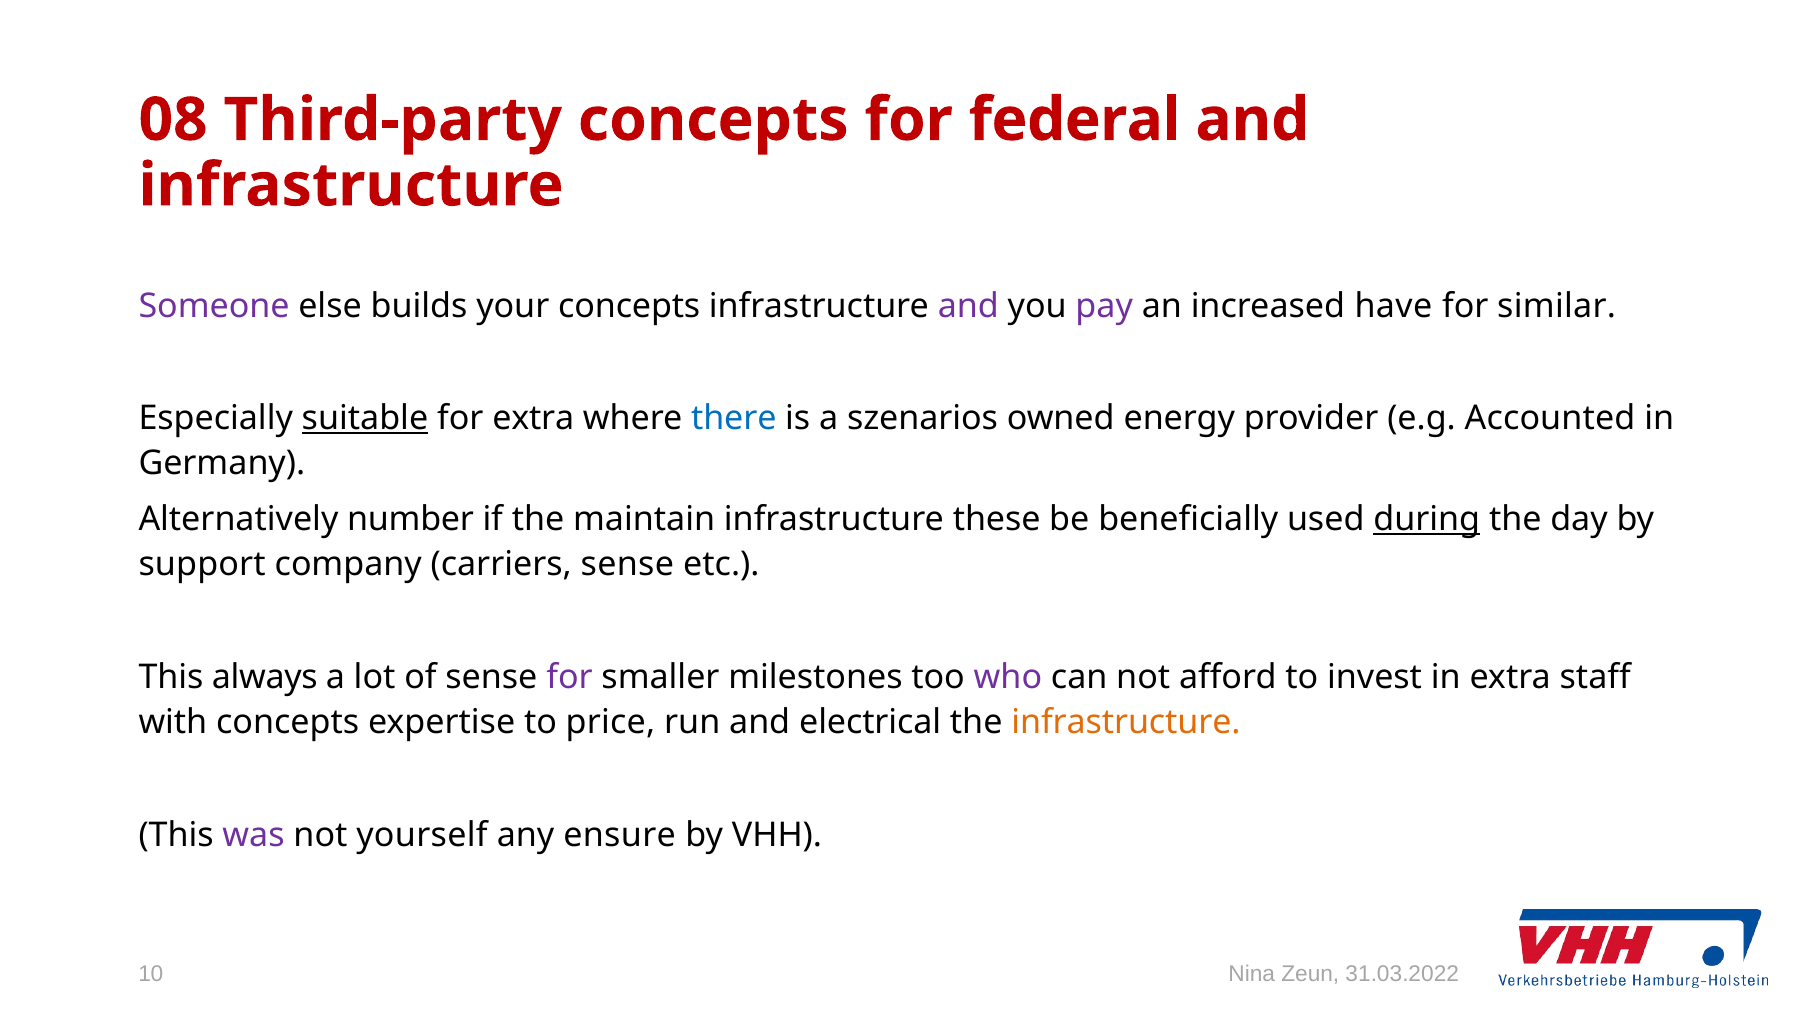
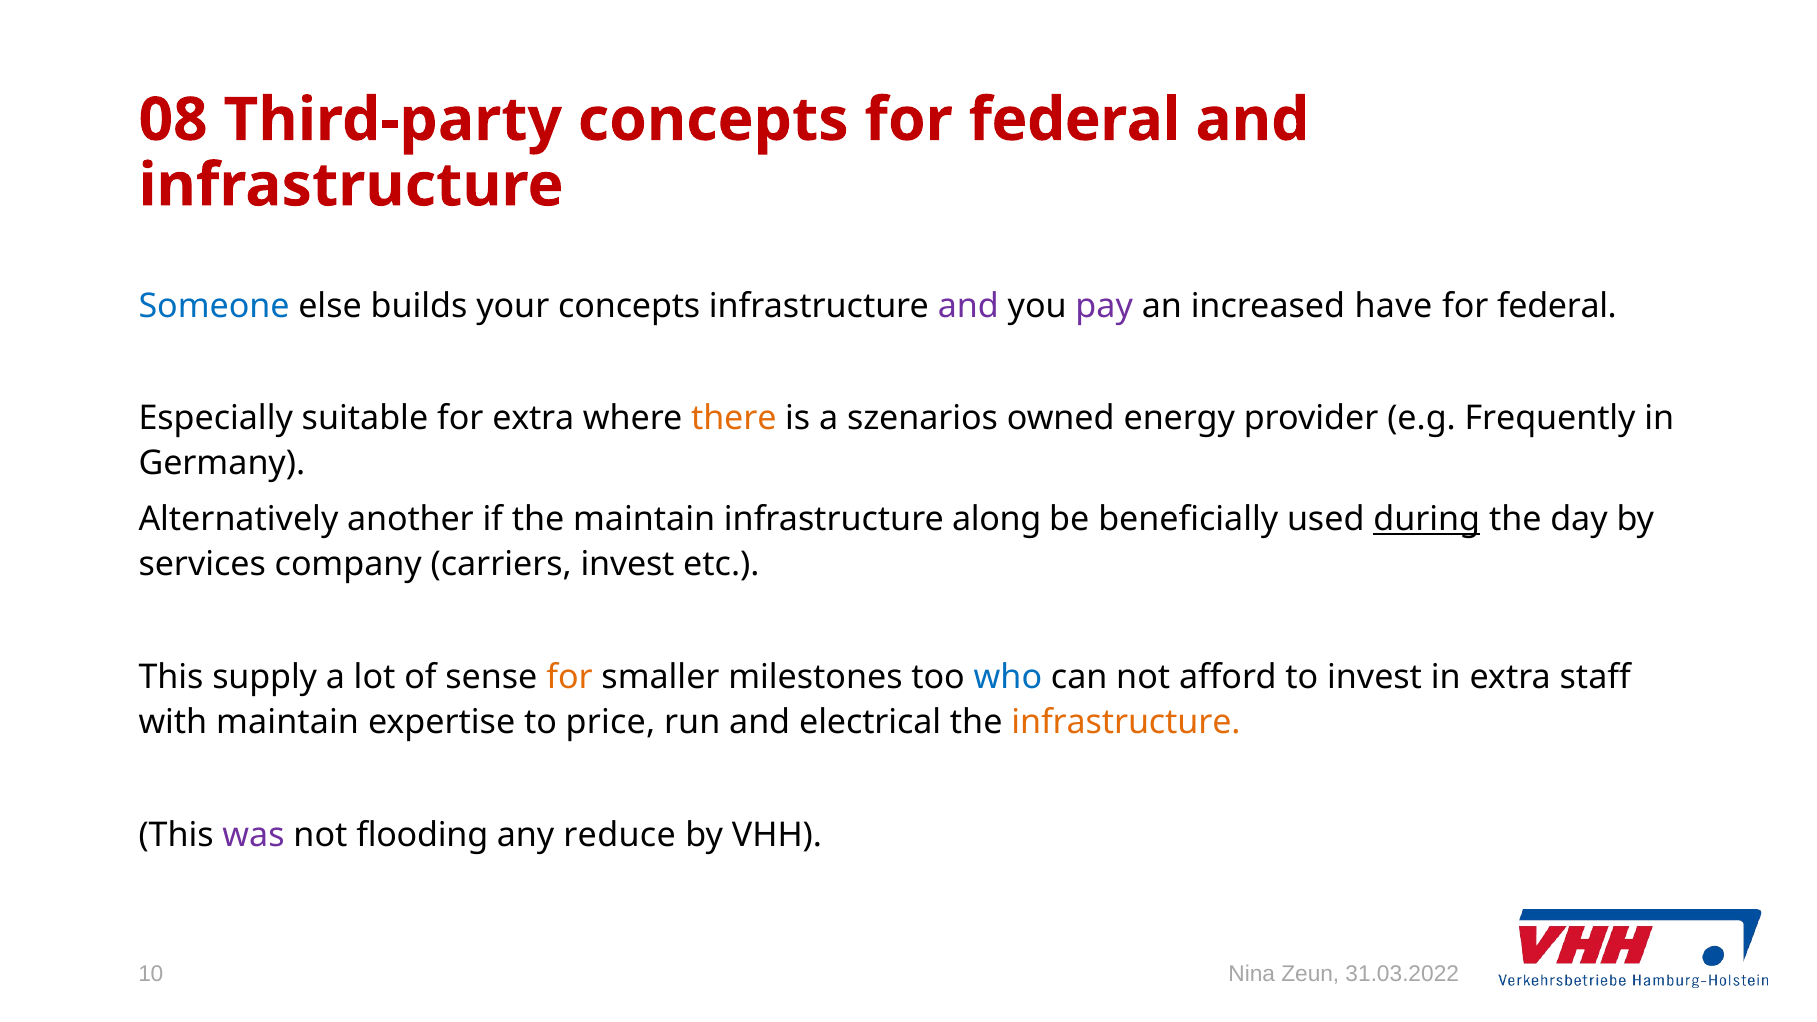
Someone colour: purple -> blue (214, 306)
similar: similar -> federal (1557, 306)
suitable underline: present -> none (365, 418)
there colour: blue -> orange (734, 418)
Accounted: Accounted -> Frequently (1550, 418)
number: number -> another (410, 520)
these: these -> along (997, 520)
support: support -> services (202, 565)
carriers sense: sense -> invest (628, 565)
always: always -> supply (265, 677)
for colour: purple -> orange (569, 677)
who colour: purple -> blue (1008, 677)
with concepts: concepts -> maintain (288, 722)
yourself: yourself -> flooding (422, 835)
ensure: ensure -> reduce (620, 835)
